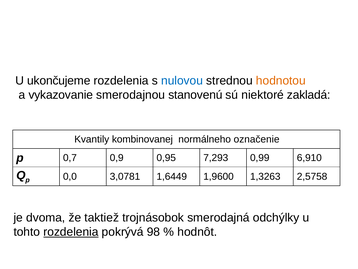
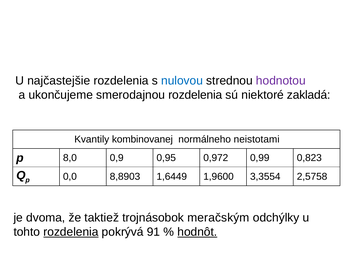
ukončujeme: ukončujeme -> najčastejšie (59, 80)
hodnotou colour: orange -> purple (281, 80)
vykazovanie: vykazovanie -> ukončujeme (61, 95)
smerodajnou stanovenú: stanovenú -> rozdelenia (195, 95)
označenie: označenie -> neistotami (257, 139)
0,7: 0,7 -> 8,0 (70, 158)
7,293: 7,293 -> 0,972 (216, 158)
6,910: 6,910 -> 0,823 (309, 158)
3,0781: 3,0781 -> 8,8903 (125, 176)
1,3263: 1,3263 -> 3,3554 (265, 176)
smerodajná: smerodajná -> meračským (218, 217)
98: 98 -> 91 (153, 232)
hodnôt underline: none -> present (197, 232)
